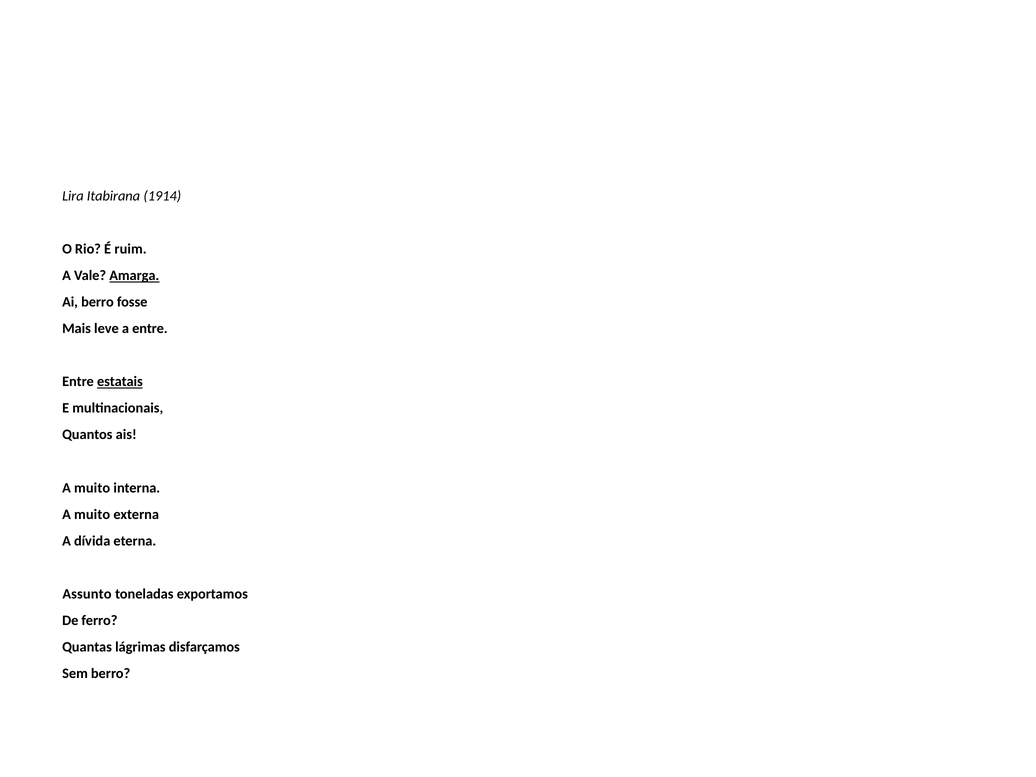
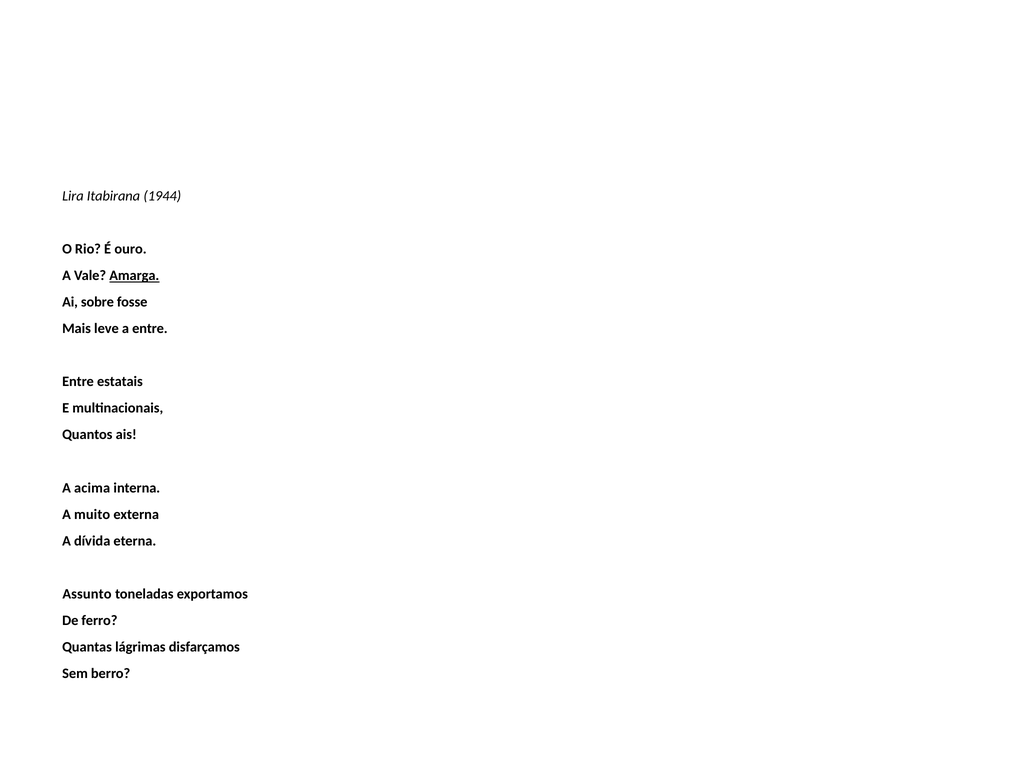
1914: 1914 -> 1944 (162, 196)
ruim: ruim -> ouro (131, 249)
Ai berro: berro -> sobre (97, 302)
estatais underline: present -> none (120, 382)
muito: muito -> acima (92, 488)
